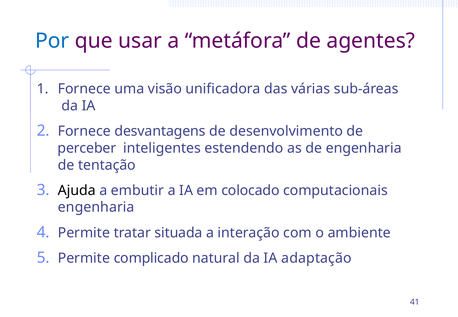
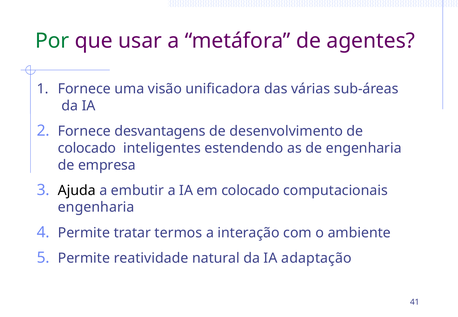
Por colour: blue -> green (52, 41)
perceber: perceber -> colocado (87, 148)
tentação: tentação -> empresa (107, 165)
situada: situada -> termos (178, 233)
complicado: complicado -> reatividade (151, 258)
